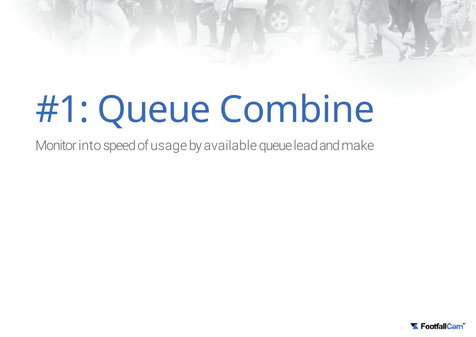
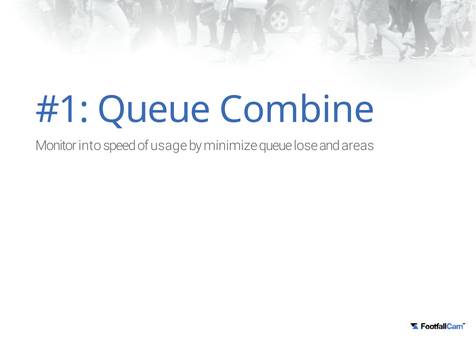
available: available -> minimize (231, 145)
lead: lead -> lose (306, 145)
make: make -> areas (358, 145)
